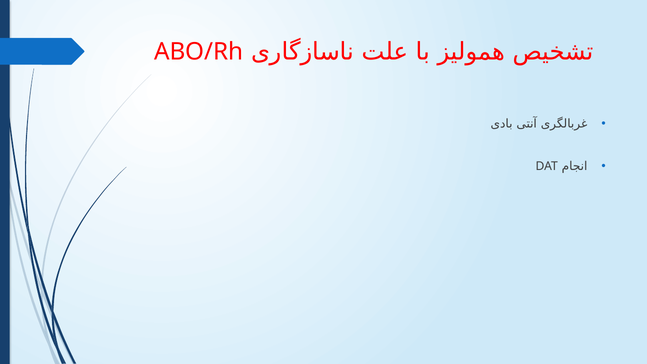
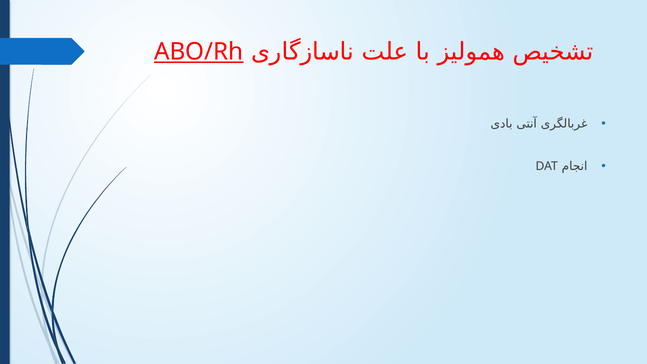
ABO/Rh underline: none -> present (199, 52)
